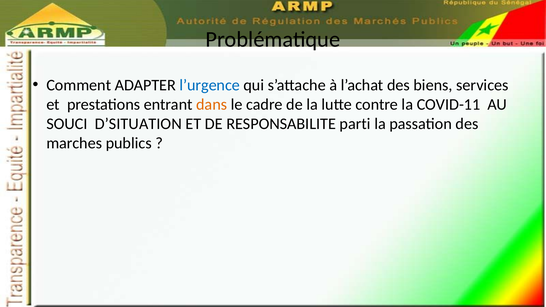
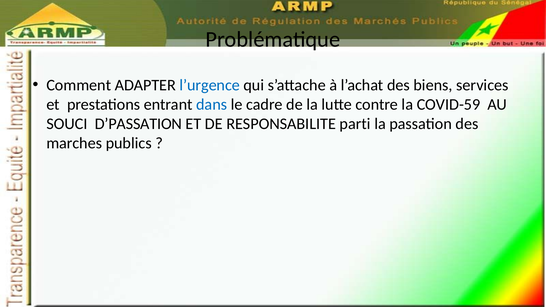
dans colour: orange -> blue (212, 105)
COVID-11: COVID-11 -> COVID-59 (448, 105)
D’SITUATION: D’SITUATION -> D’PASSATION (138, 124)
